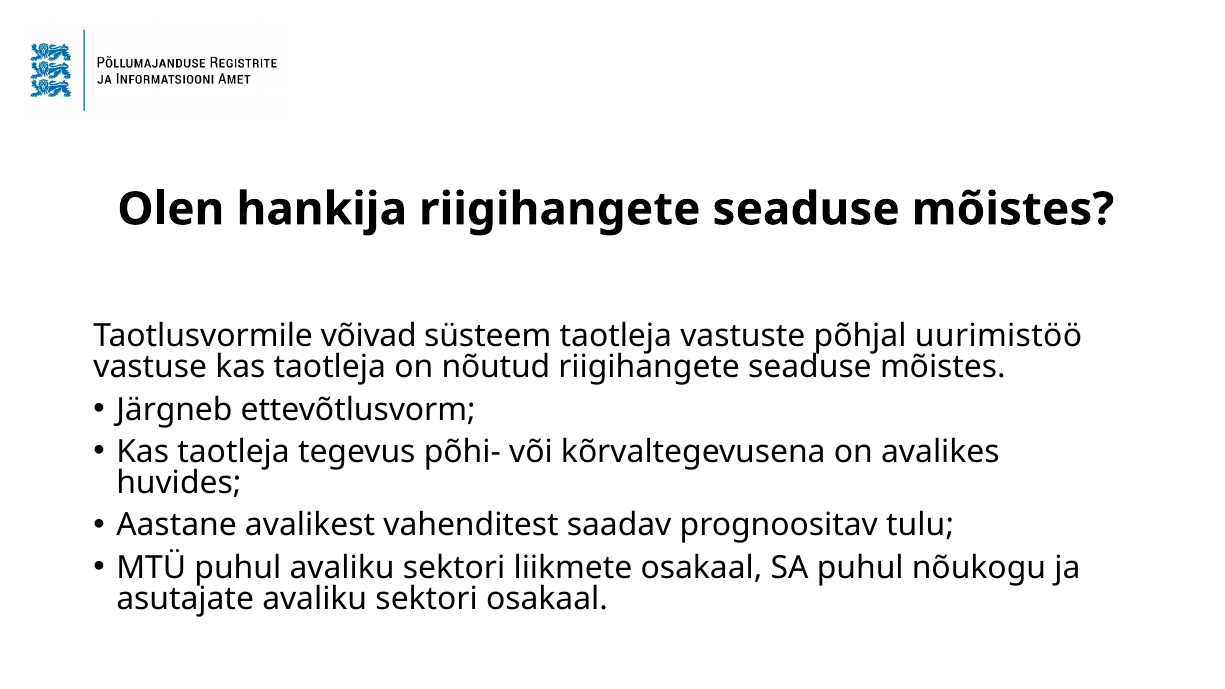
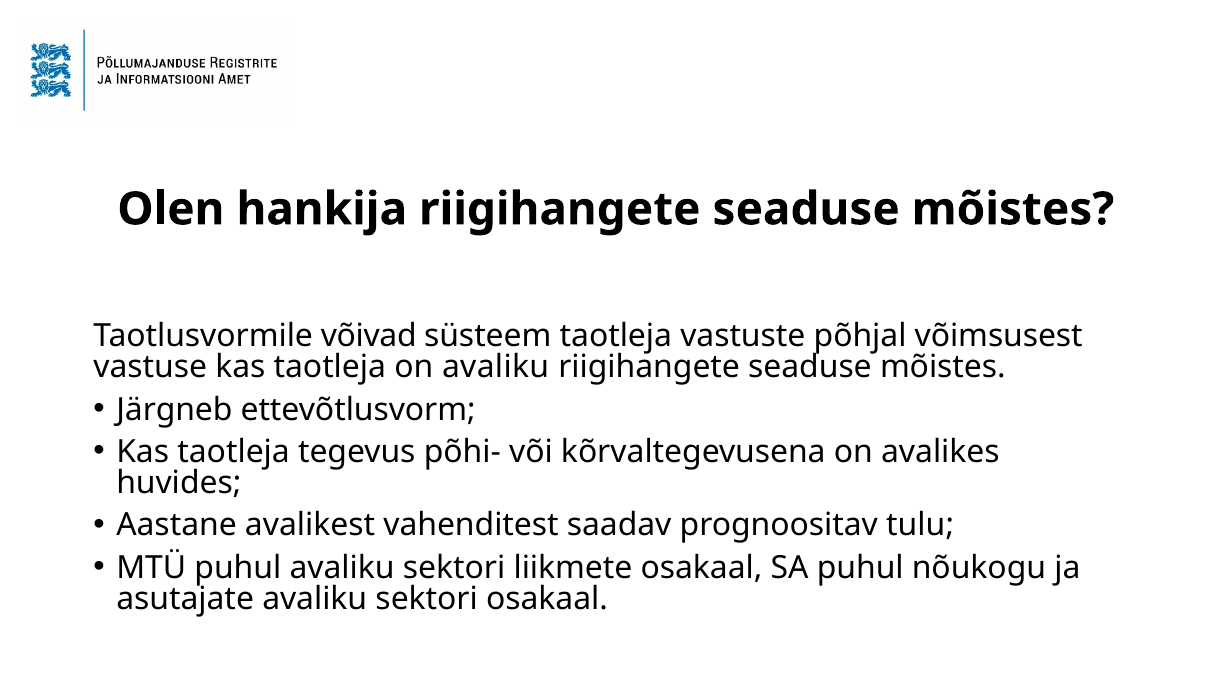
uurimistöö: uurimistöö -> võimsusest (999, 336)
on nõutud: nõutud -> avaliku (496, 367)
